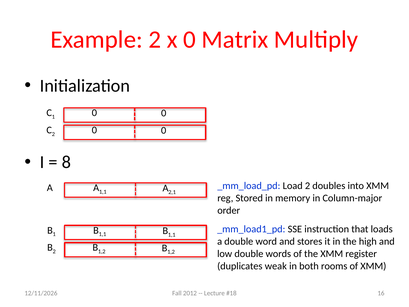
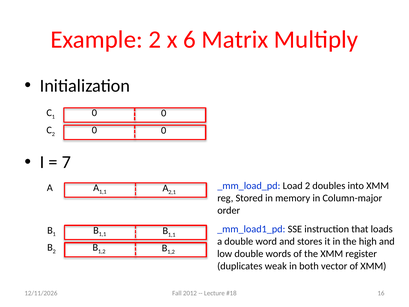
x 0: 0 -> 6 (190, 40)
8: 8 -> 7 (66, 162)
rooms: rooms -> vector (334, 266)
